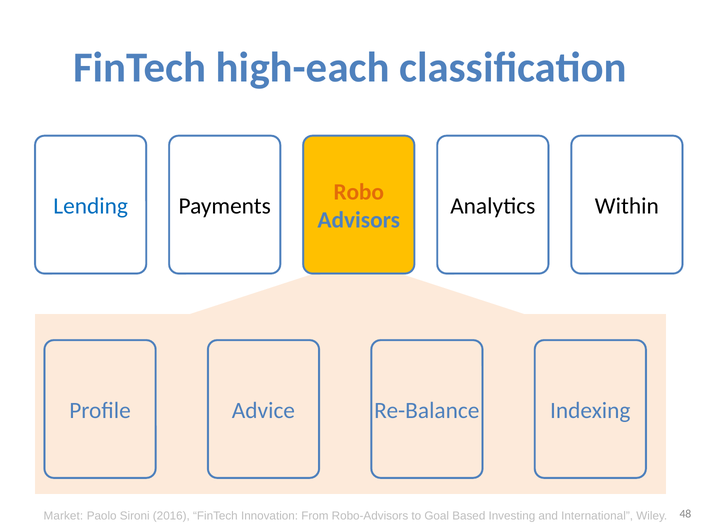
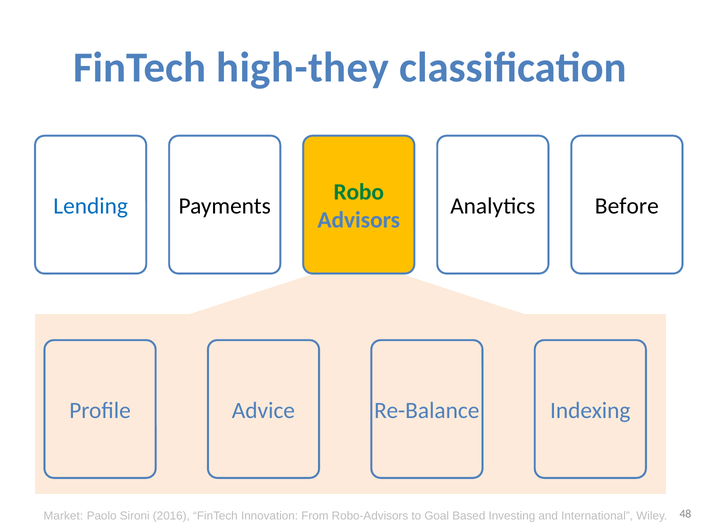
high-each: high-each -> high-they (303, 68)
Robo colour: orange -> green (359, 193)
Within: Within -> Before (627, 207)
